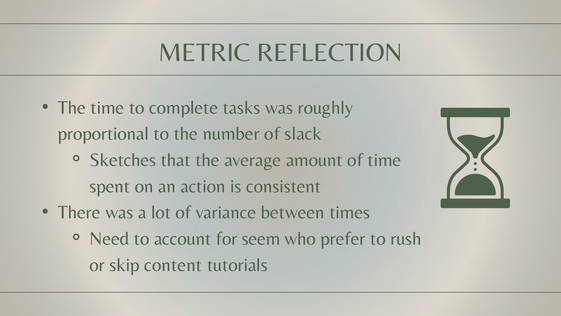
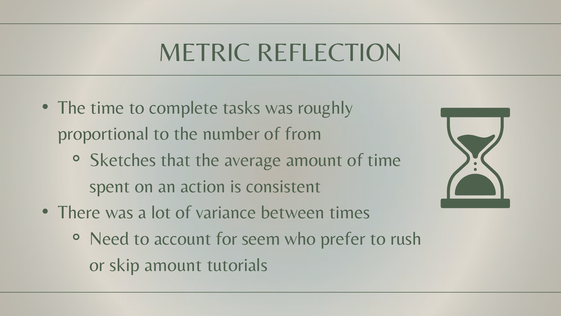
slack: slack -> from (303, 134)
skip content: content -> amount (173, 265)
